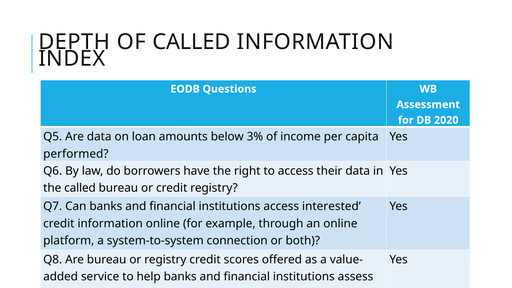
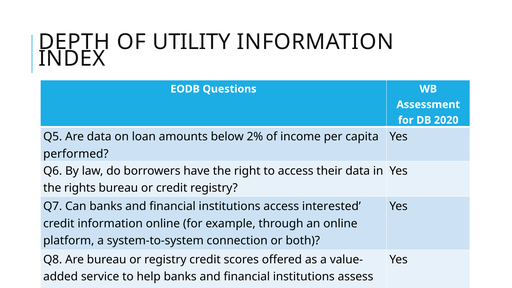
OF CALLED: CALLED -> UTILITY (191, 42)
3%: 3% -> 2% (255, 137)
the called: called -> rights (80, 188)
